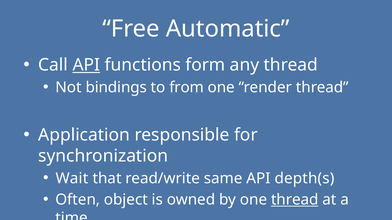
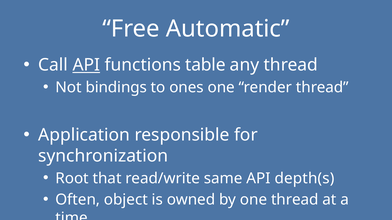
form: form -> table (205, 65)
from: from -> ones (187, 88)
Wait: Wait -> Root (72, 179)
thread underline: present -> none (295, 200)
